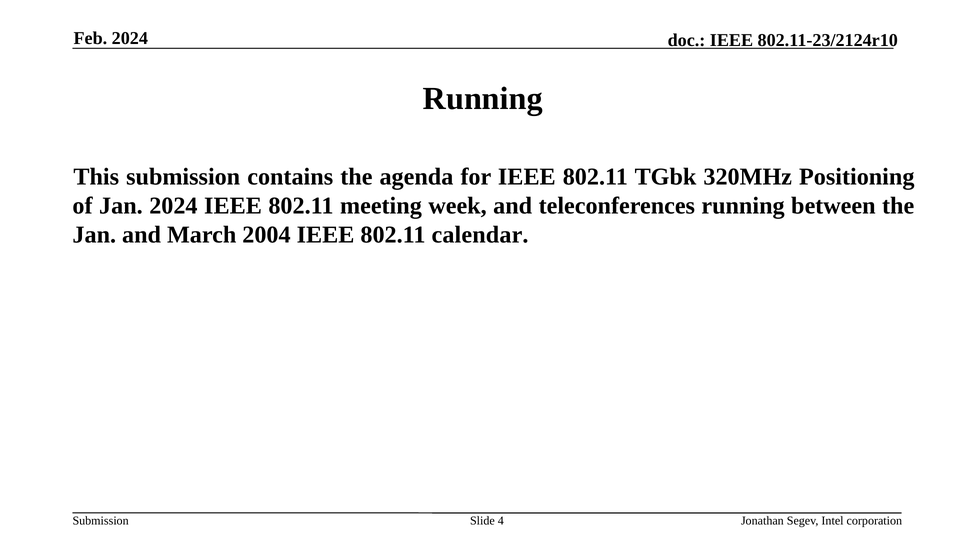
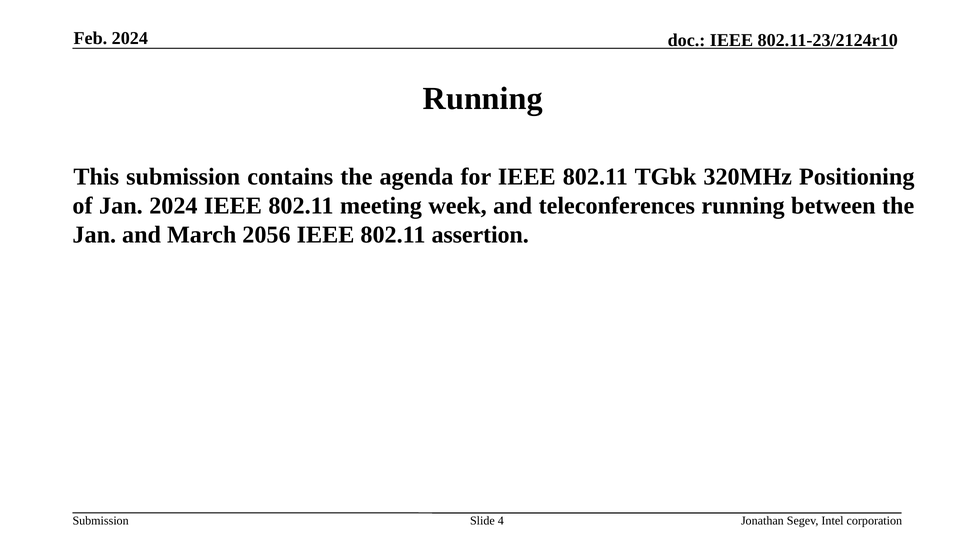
2004: 2004 -> 2056 (266, 235)
calendar: calendar -> assertion (480, 235)
